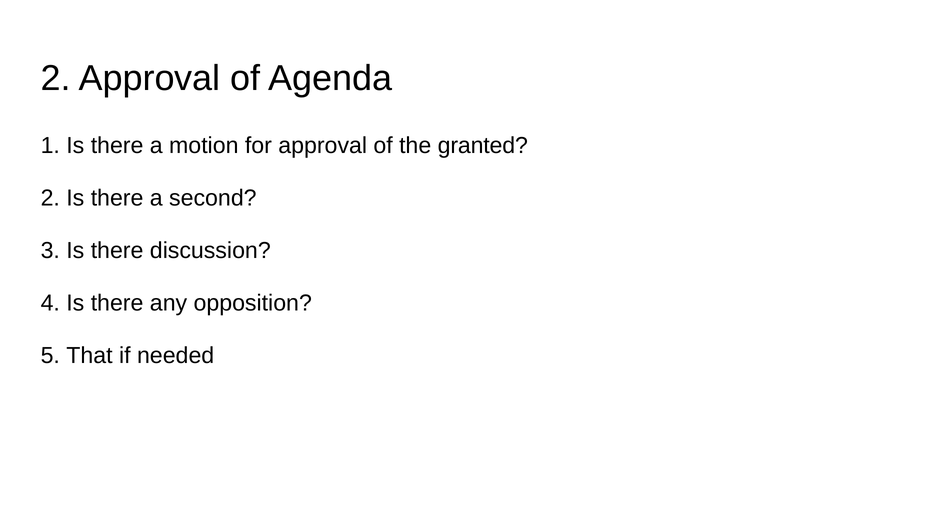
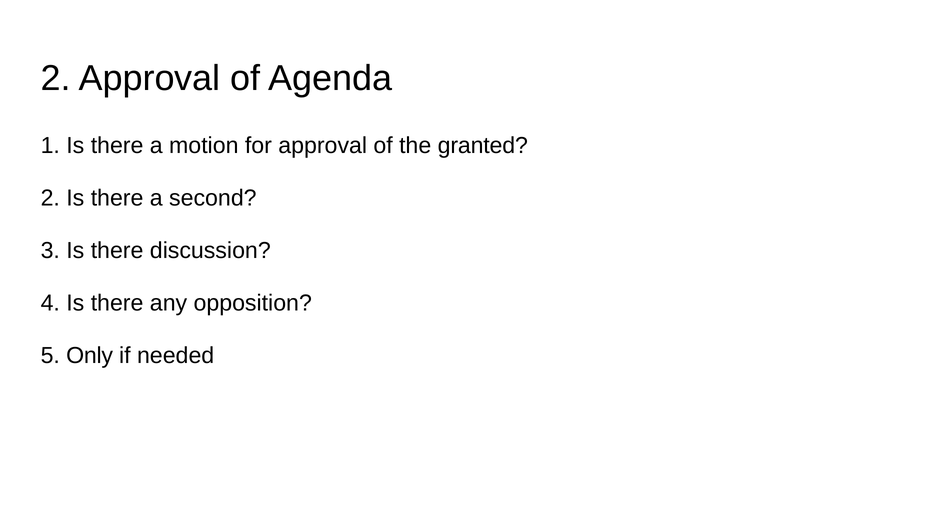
That: That -> Only (90, 356)
